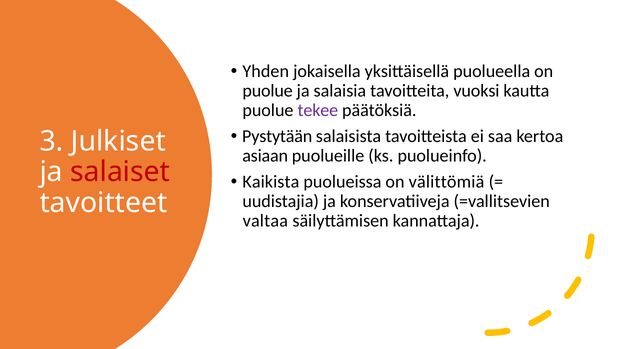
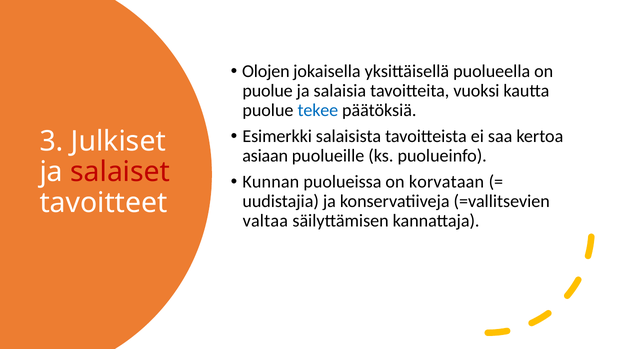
Yhden: Yhden -> Olojen (266, 71)
tekee colour: purple -> blue (318, 110)
Pystytään: Pystytään -> Esimerkki (277, 136)
Kaikista: Kaikista -> Kunnan (271, 182)
välittömiä: välittömiä -> korvataan (446, 182)
